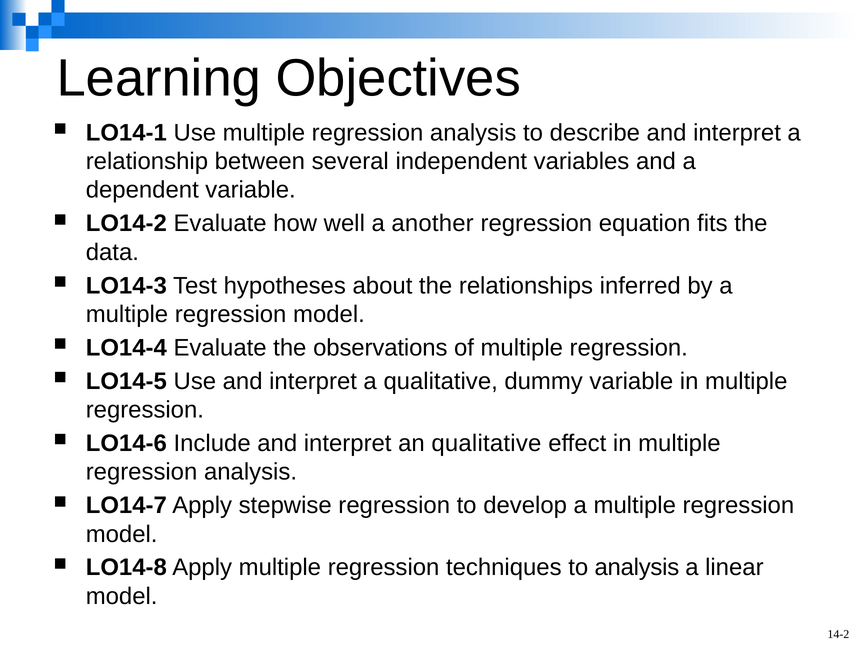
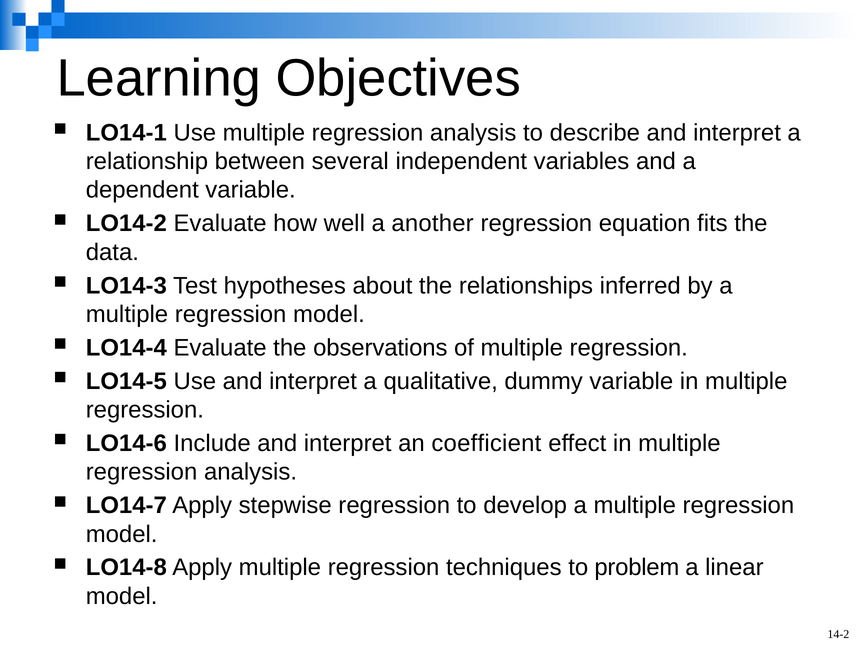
an qualitative: qualitative -> coefficient (486, 443)
to analysis: analysis -> problem (637, 568)
